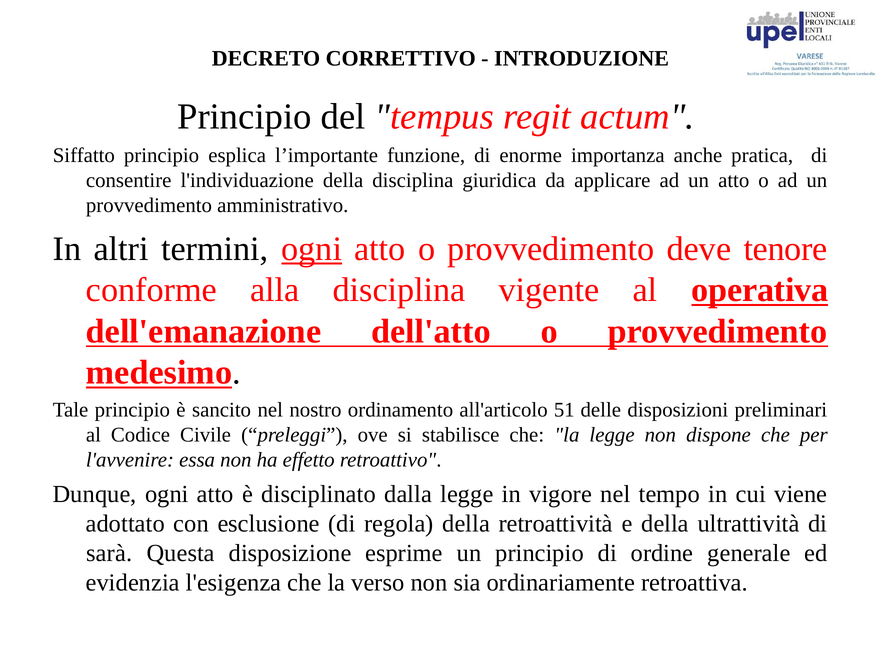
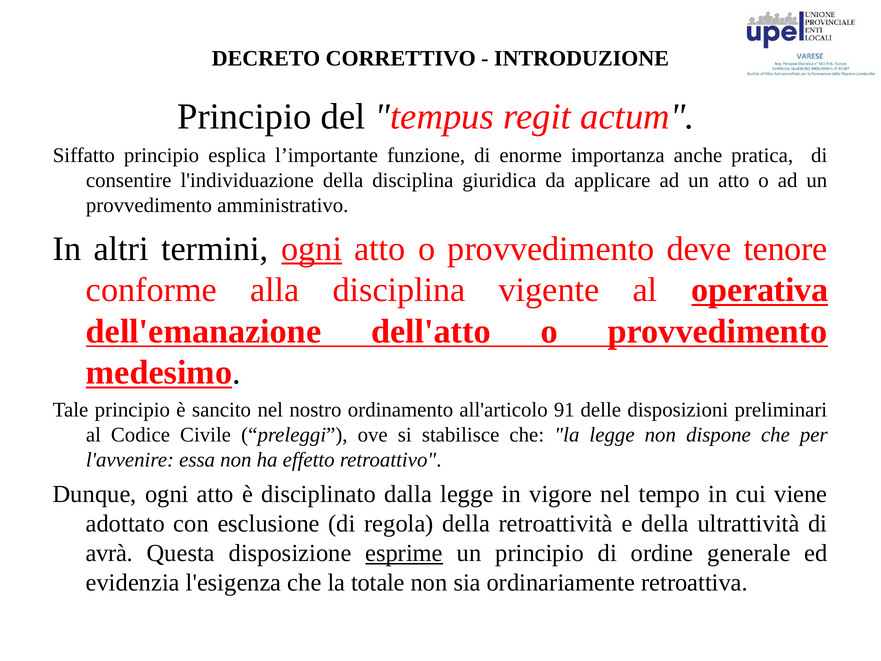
51: 51 -> 91 (564, 410)
sarà: sarà -> avrà (109, 553)
esprime underline: none -> present (404, 553)
verso: verso -> totale (378, 582)
